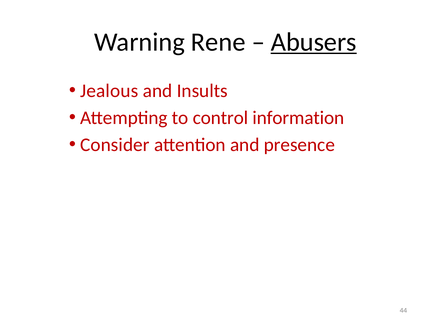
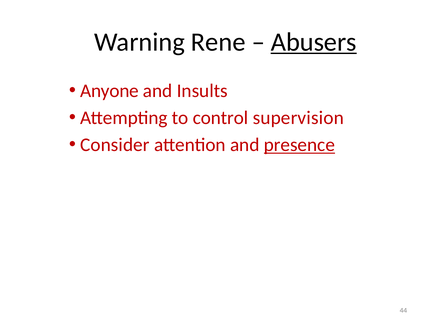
Jealous: Jealous -> Anyone (109, 91)
information: information -> supervision (298, 118)
presence underline: none -> present (299, 145)
